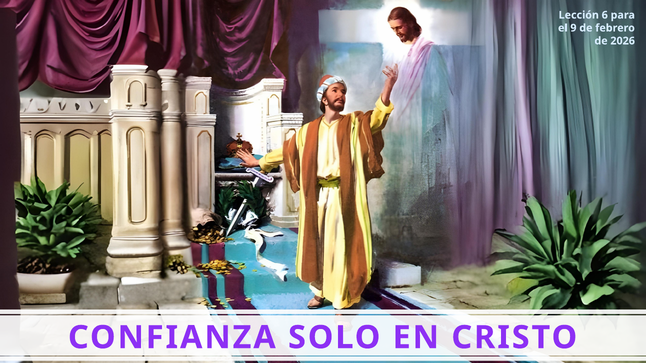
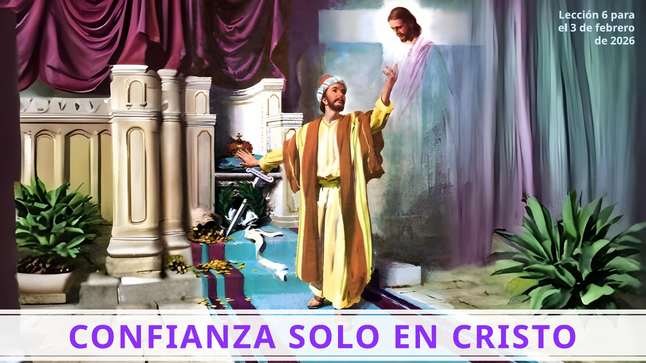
9: 9 -> 3 (573, 28)
